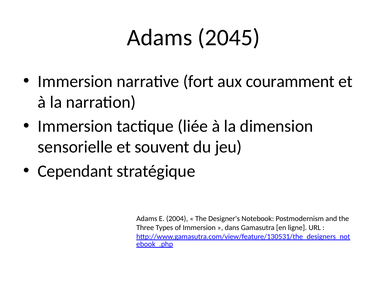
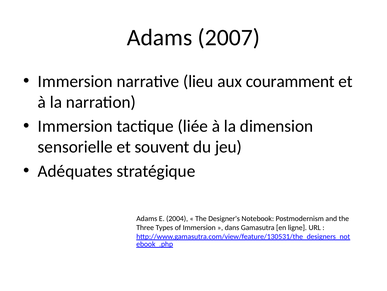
2045: 2045 -> 2007 (229, 37)
fort: fort -> lieu (198, 81)
Cependant: Cependant -> Adéquates (75, 171)
